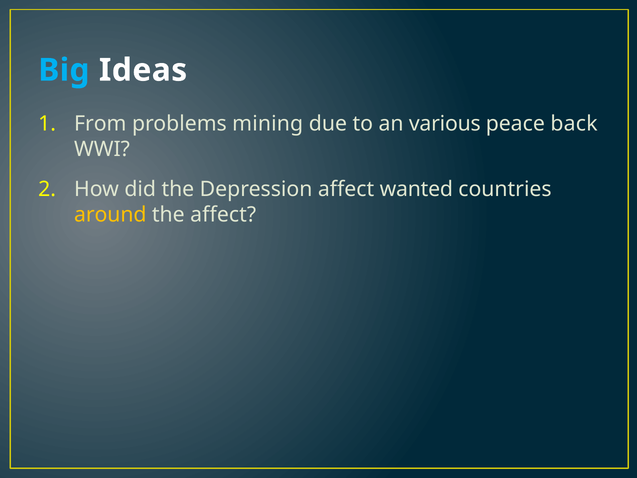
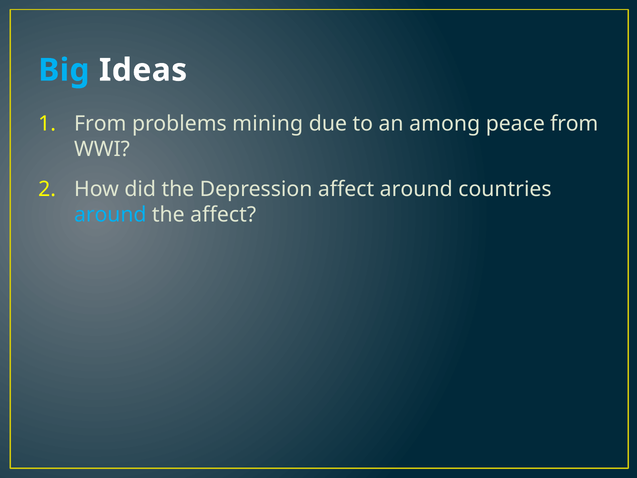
various: various -> among (445, 124)
peace back: back -> from (574, 124)
affect wanted: wanted -> around (416, 189)
around colour: yellow -> light blue (110, 215)
